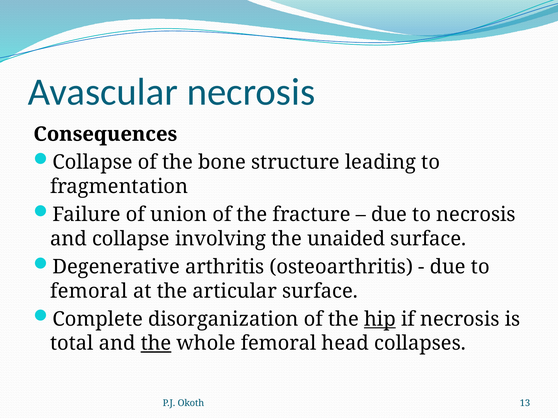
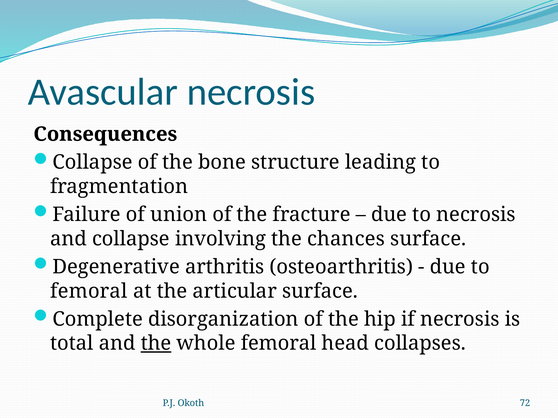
unaided: unaided -> chances (346, 239)
hip underline: present -> none (380, 320)
13: 13 -> 72 (525, 404)
